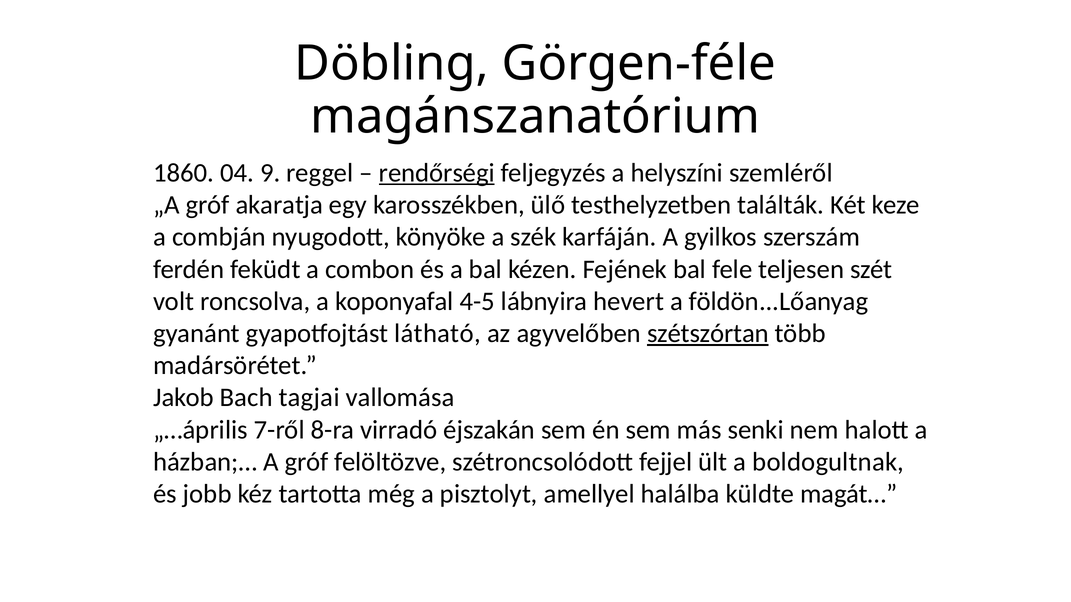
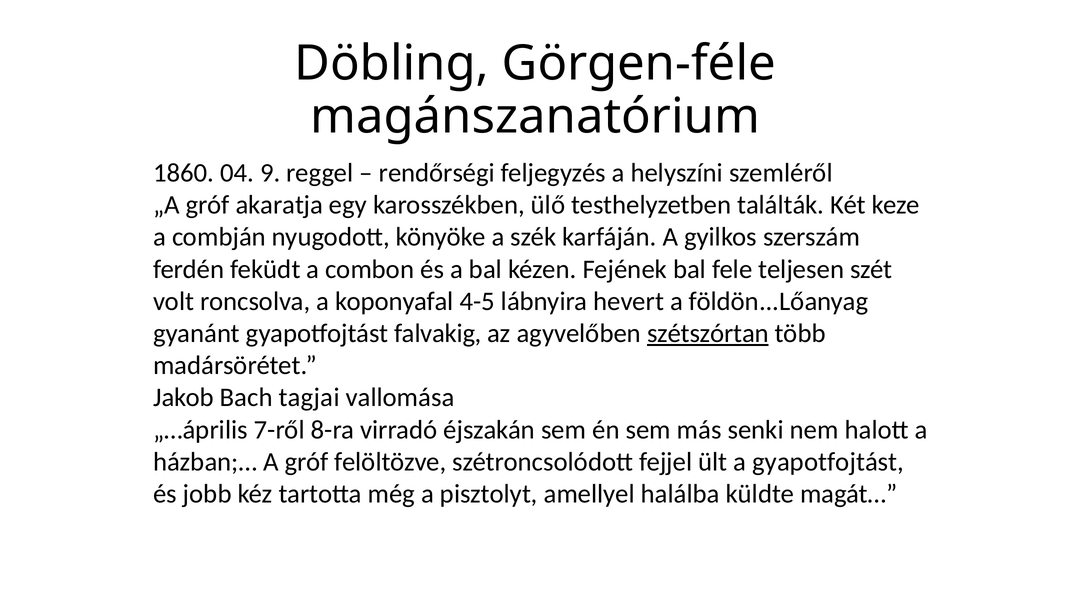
rendőrségi underline: present -> none (437, 173)
látható: látható -> falvakig (438, 334)
a boldogultnak: boldogultnak -> gyapotfojtást (828, 462)
